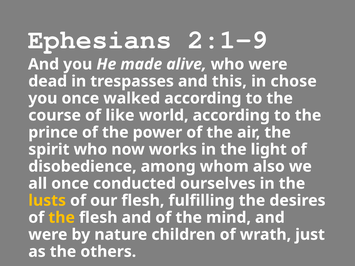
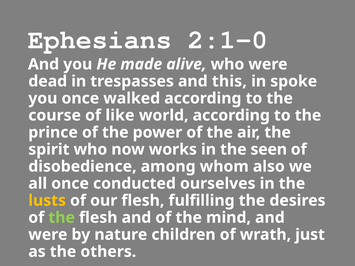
2:1-9: 2:1-9 -> 2:1-0 (228, 40)
chose: chose -> spoke (294, 81)
light: light -> seen (269, 150)
the colour: yellow -> light green (62, 218)
